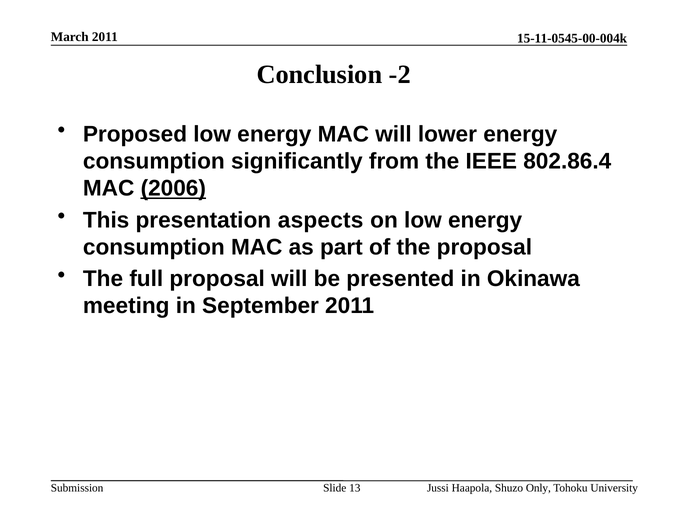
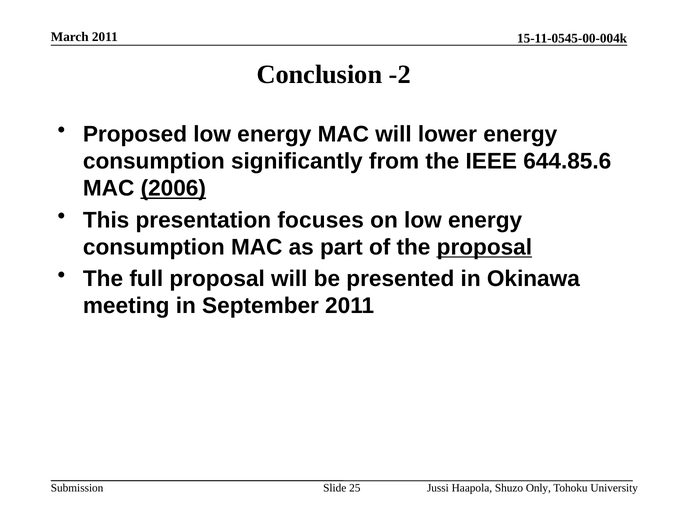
802.86.4: 802.86.4 -> 644.85.6 (567, 161)
aspects: aspects -> focuses (321, 220)
proposal underline: none -> present (484, 247)
13: 13 -> 25 (355, 488)
